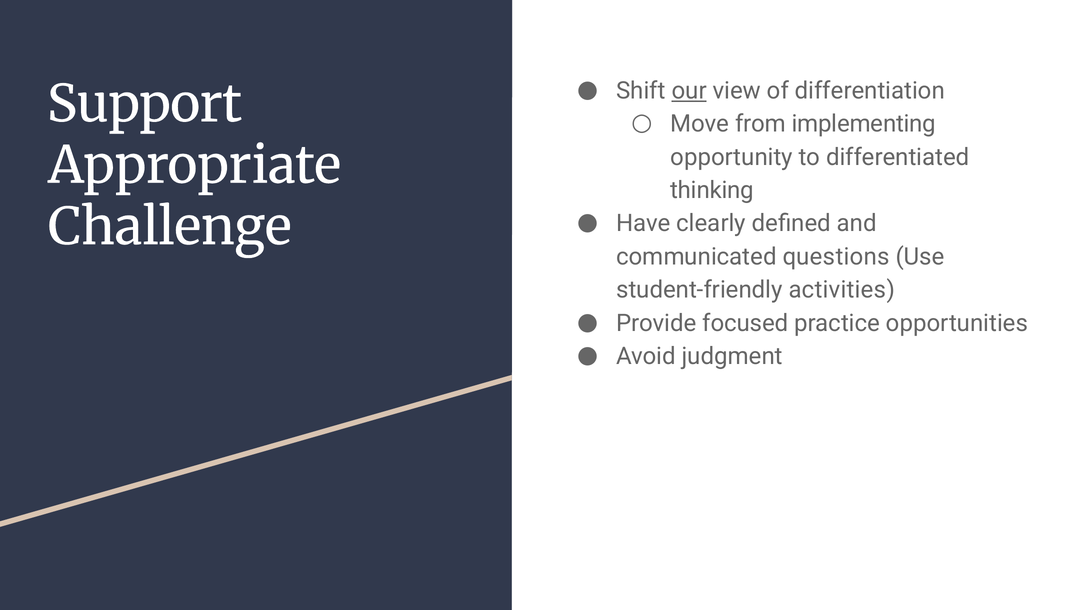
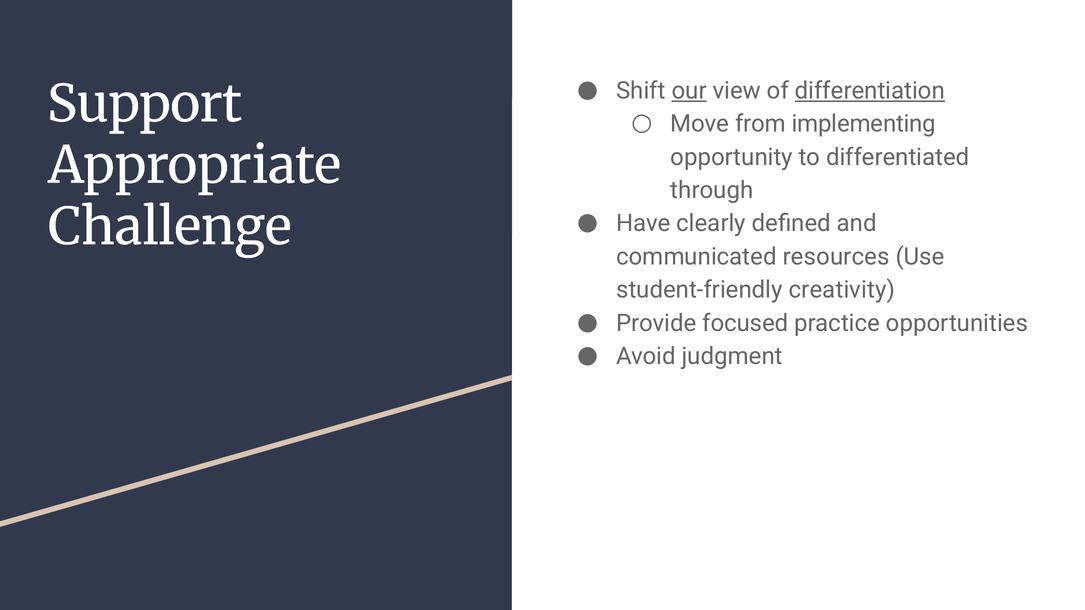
differentiation underline: none -> present (870, 91)
thinking: thinking -> through (712, 190)
questions: questions -> resources (836, 257)
activities: activities -> creativity (842, 290)
